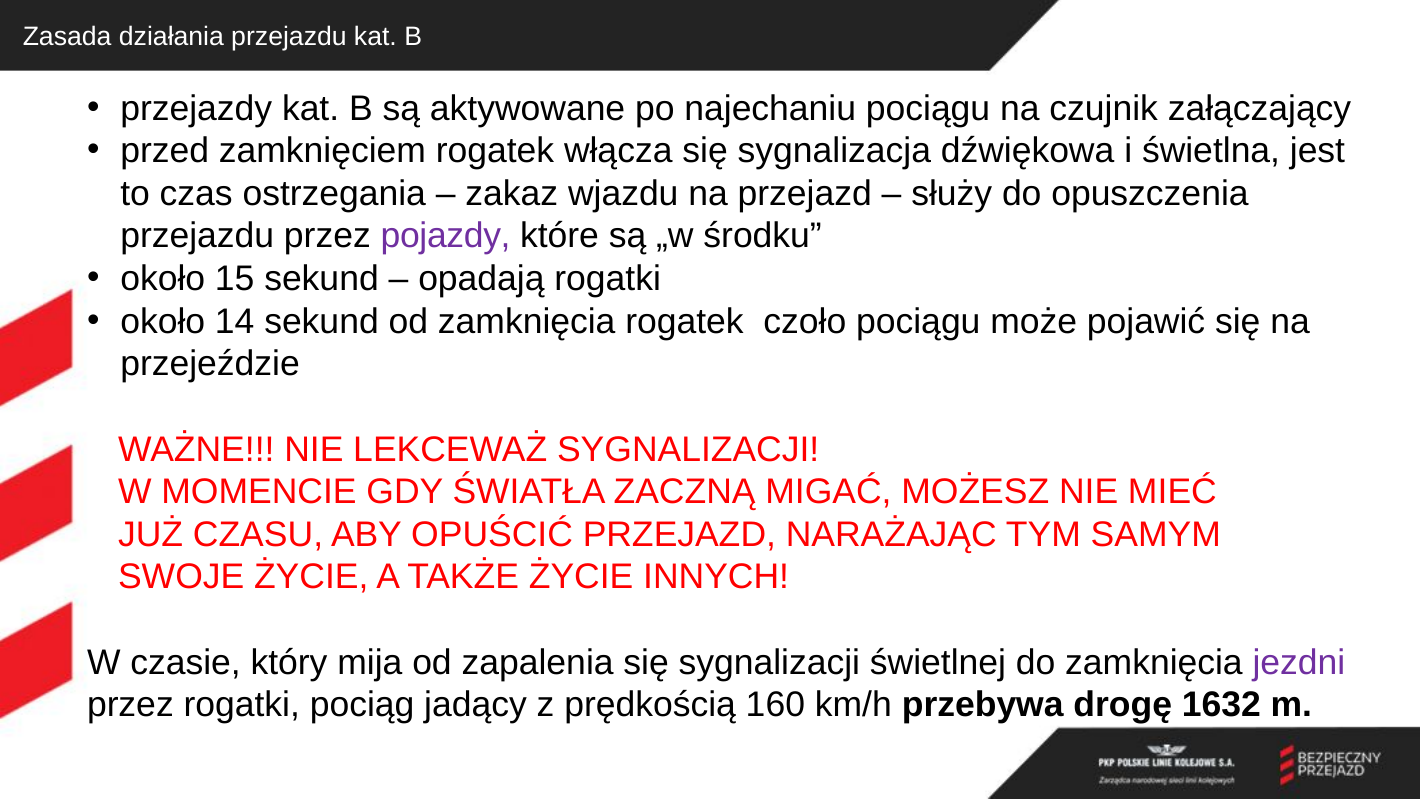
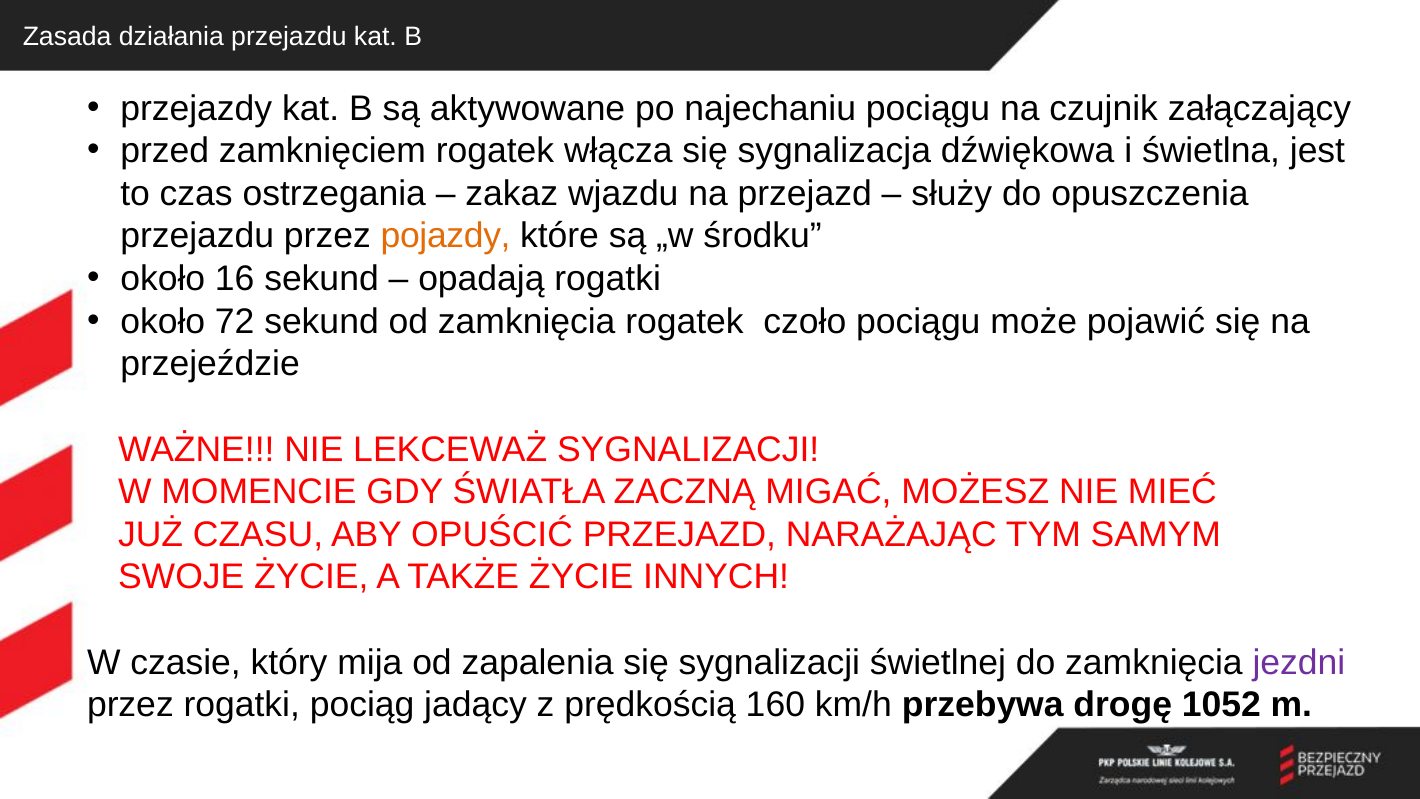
pojazdy colour: purple -> orange (446, 236)
15: 15 -> 16 (235, 279)
14: 14 -> 72 (235, 321)
1632: 1632 -> 1052 (1221, 705)
